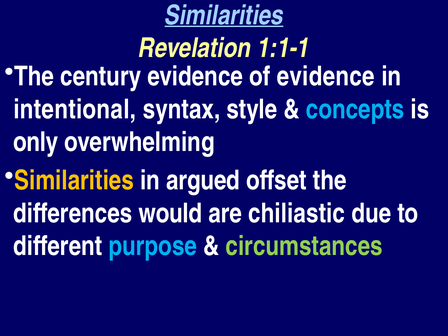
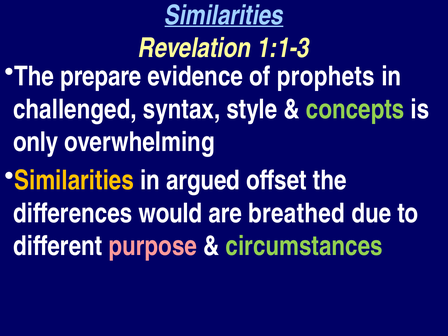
1:1-1: 1:1-1 -> 1:1-3 (283, 48)
century: century -> prepare (101, 77)
of evidence: evidence -> prophets (326, 77)
intentional: intentional -> challenged (75, 109)
concepts colour: light blue -> light green (355, 109)
chiliastic: chiliastic -> breathed (297, 213)
purpose colour: light blue -> pink (153, 246)
